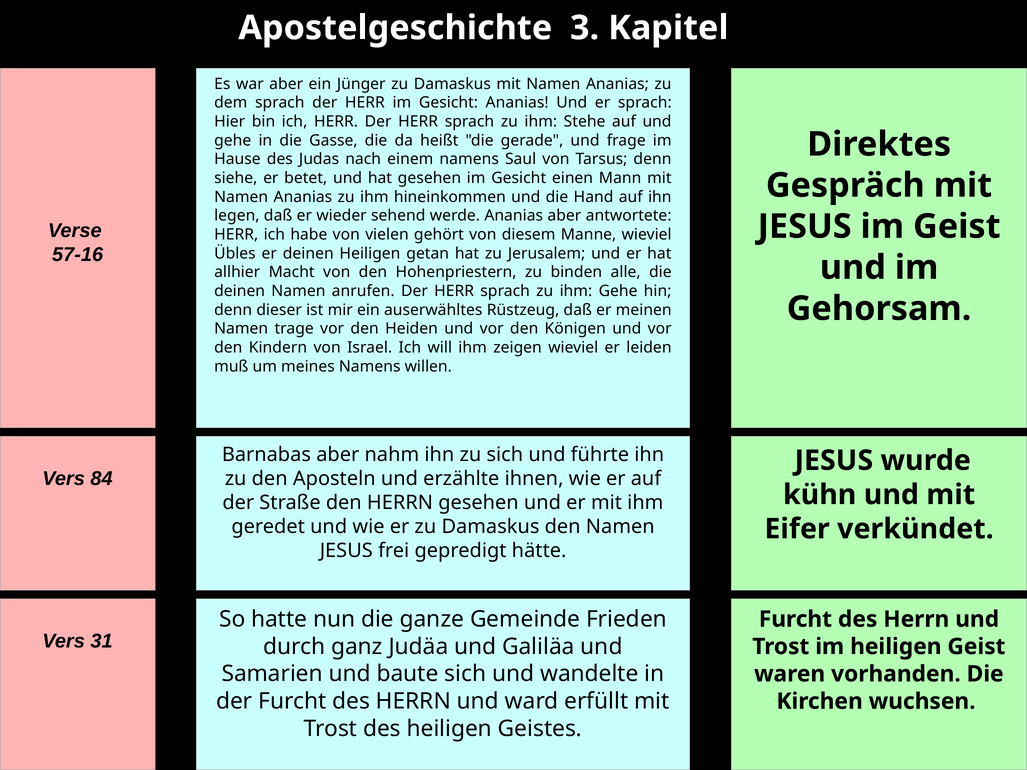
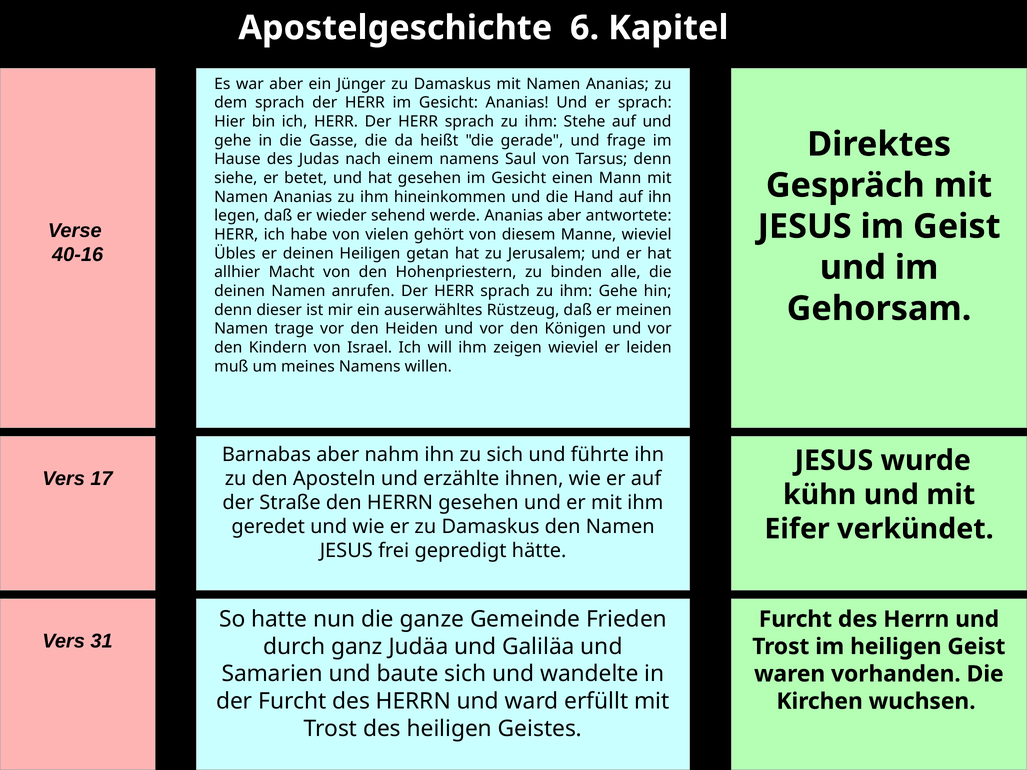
3: 3 -> 6 (585, 28)
57-16: 57-16 -> 40-16 (78, 255)
84: 84 -> 17 (102, 479)
